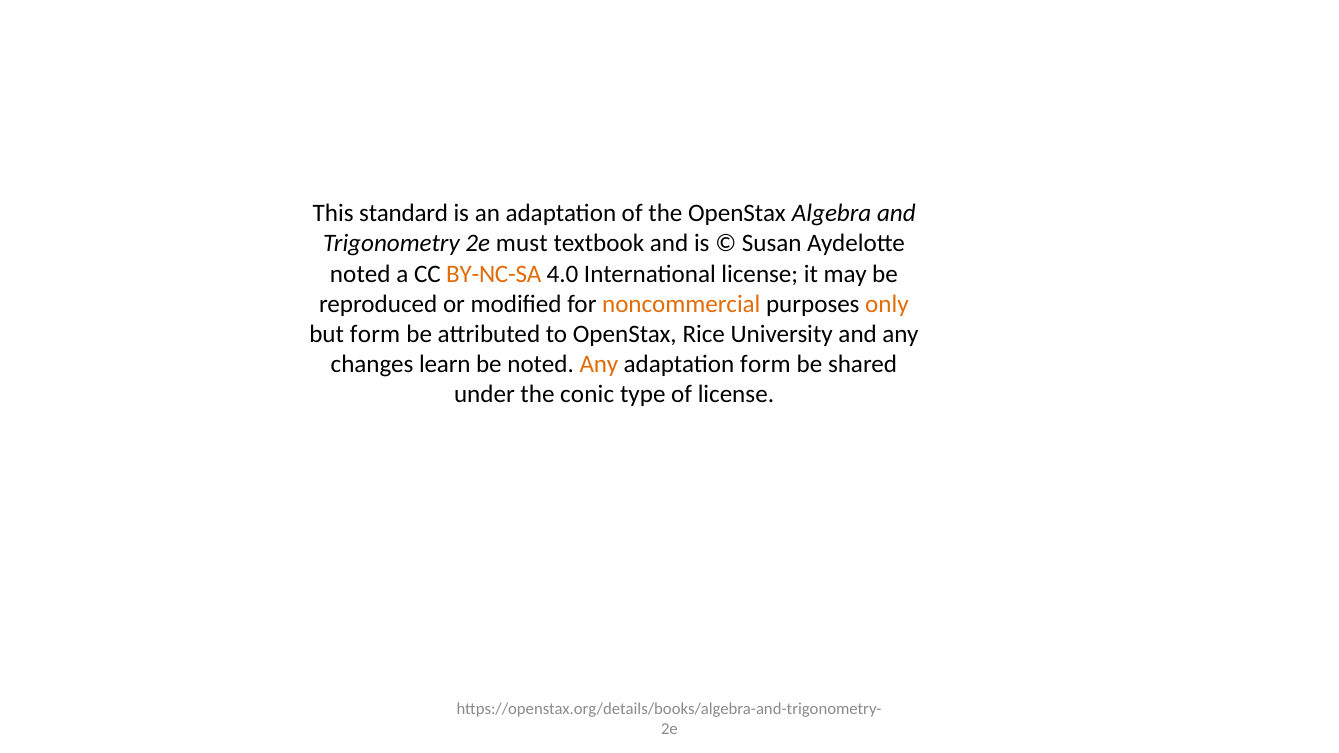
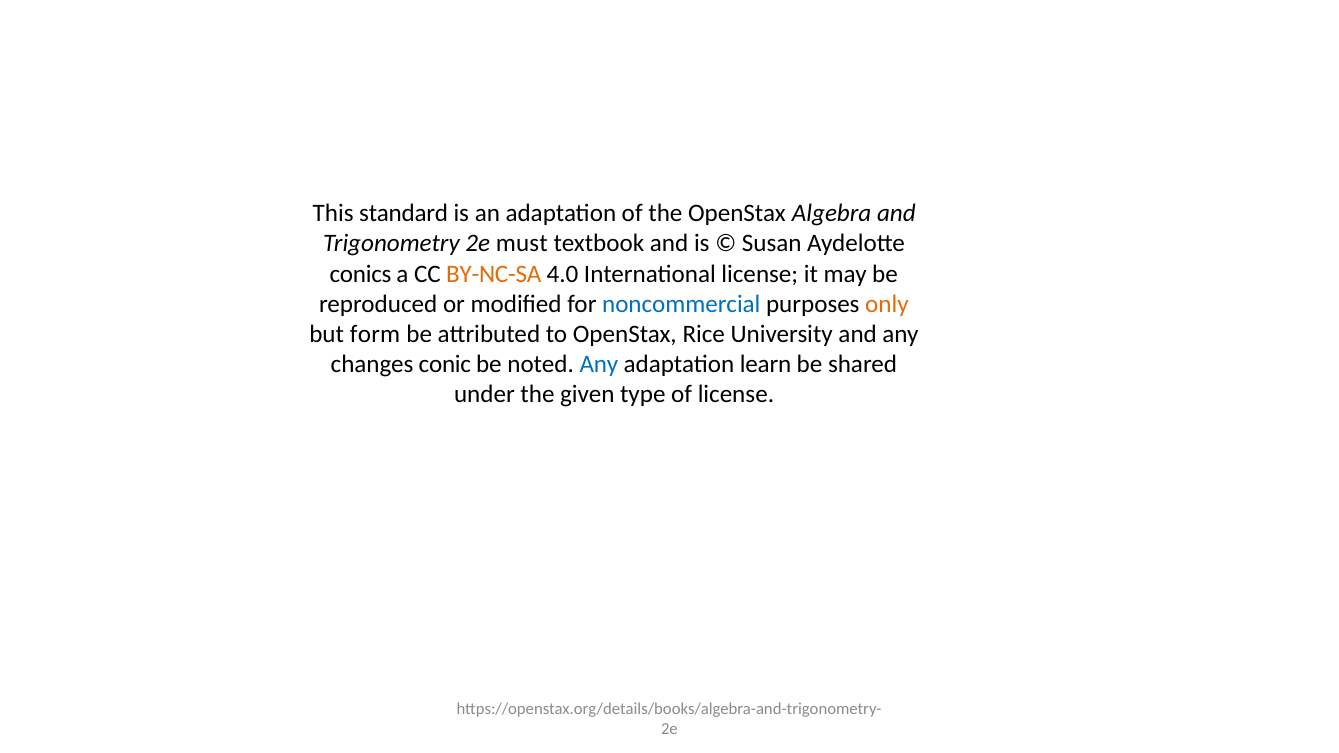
noted: noted -> conics (360, 274)
noncommercial colour: orange -> blue (681, 304)
learn: learn -> conic (445, 364)
Any colour: orange -> blue (599, 364)
adaptation form: form -> learn (766, 364)
conic: conic -> given (587, 394)
